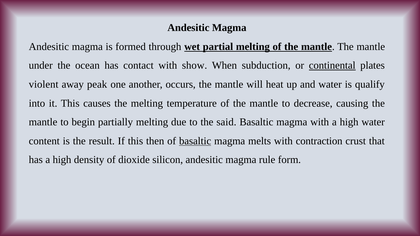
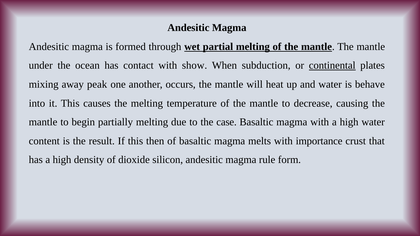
violent: violent -> mixing (44, 84)
qualify: qualify -> behave (370, 84)
said: said -> case (227, 122)
basaltic underline: present -> none (195, 141)
contraction: contraction -> importance (319, 141)
